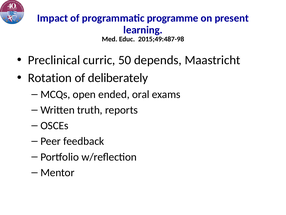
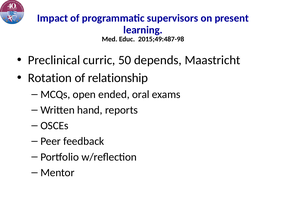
programme: programme -> supervisors (173, 18)
deliberately: deliberately -> relationship (118, 78)
truth: truth -> hand (90, 110)
